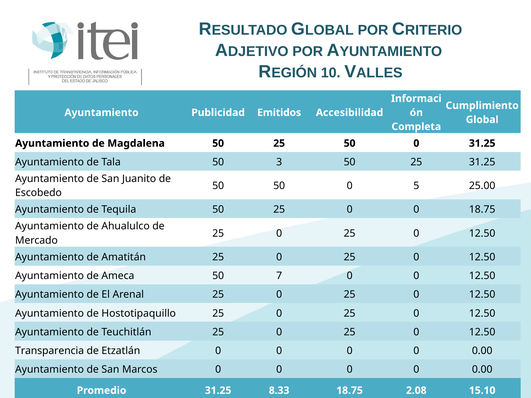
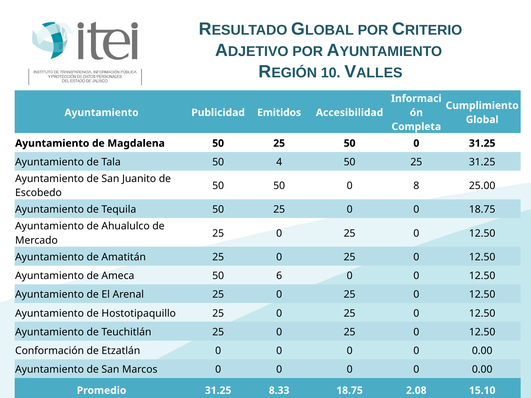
3: 3 -> 4 (279, 162)
5: 5 -> 8 (416, 186)
7: 7 -> 6 (279, 276)
Transparencia: Transparencia -> Conformación (50, 351)
